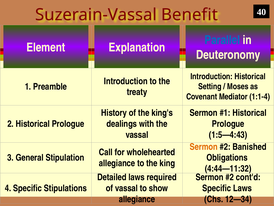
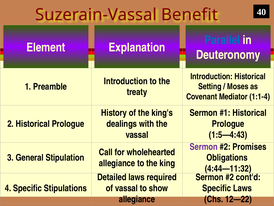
Sermon colour: orange -> purple (204, 146)
Banished: Banished -> Promises (249, 146)
12—34: 12—34 -> 12—22 (238, 199)
